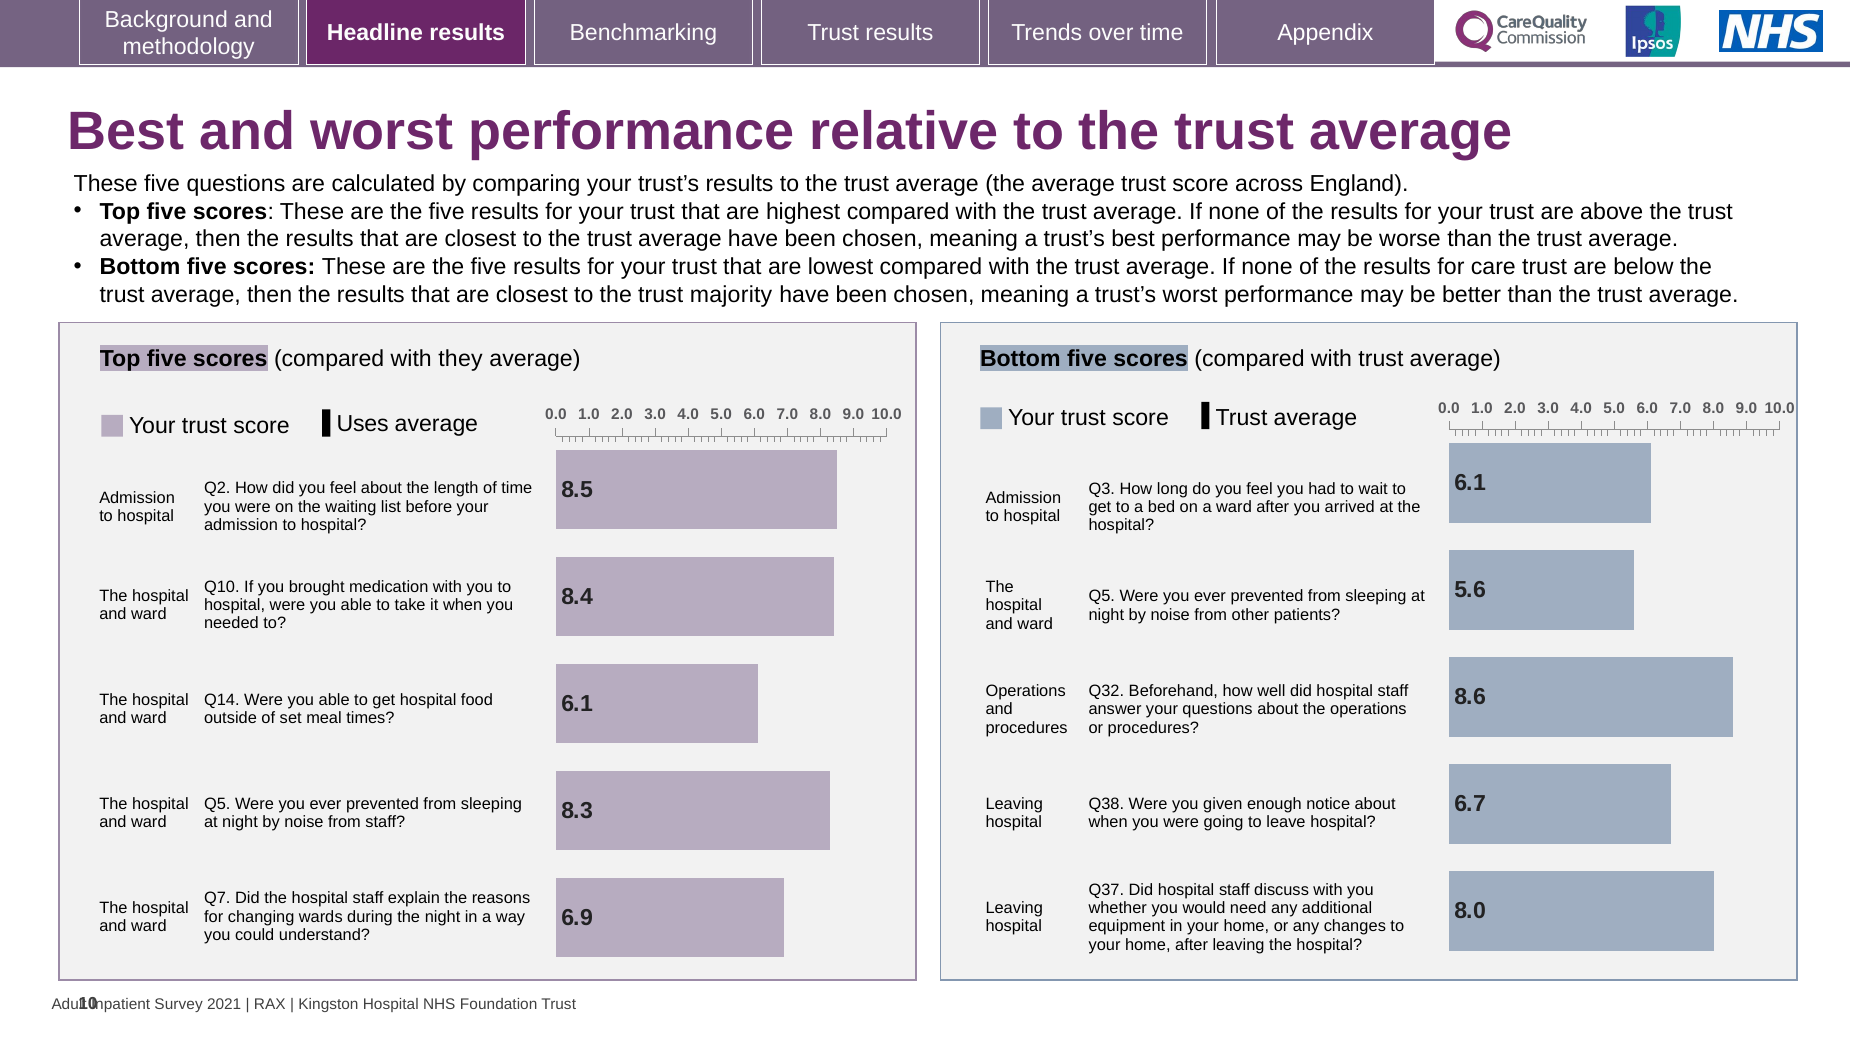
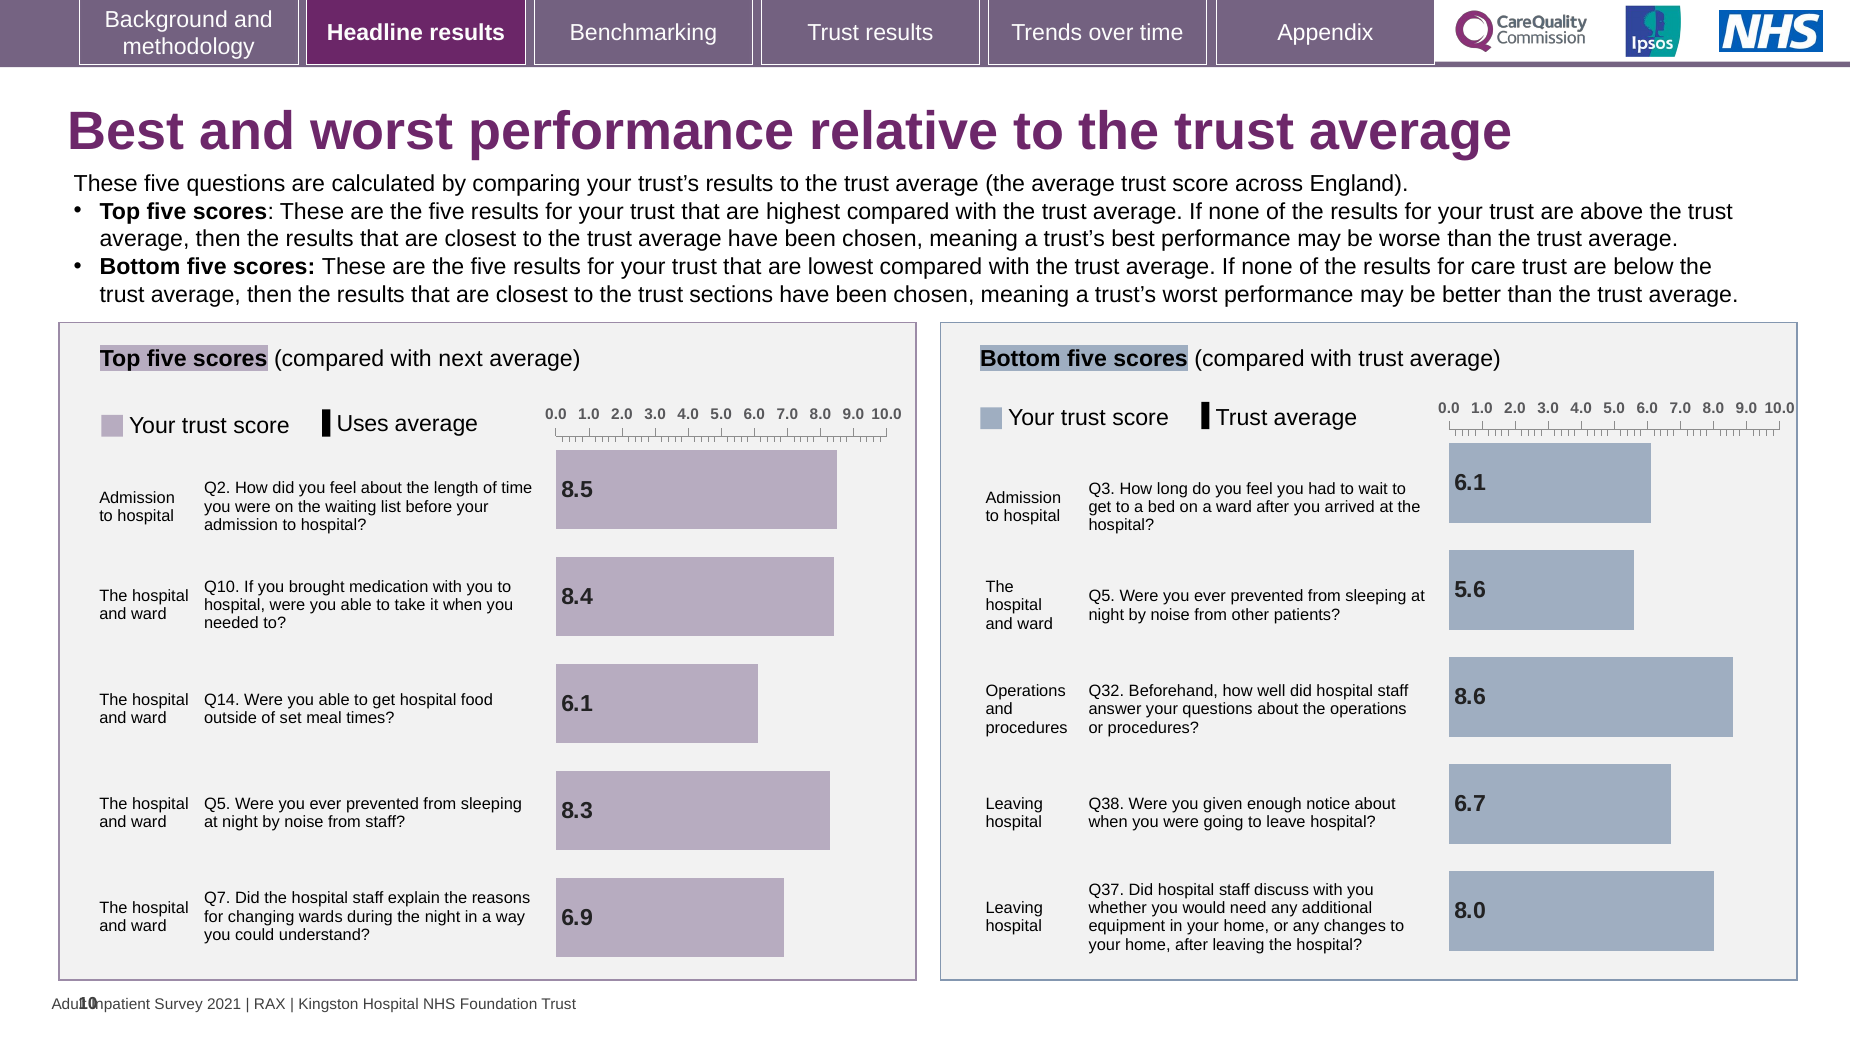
majority: majority -> sections (731, 295)
they: they -> next (460, 358)
